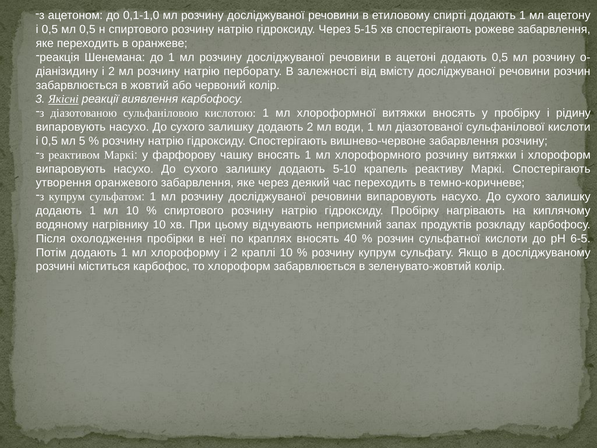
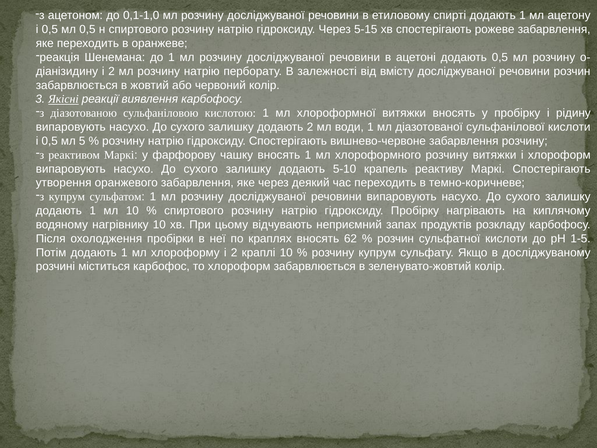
40: 40 -> 62 (350, 238)
6-5: 6-5 -> 1-5 (580, 238)
